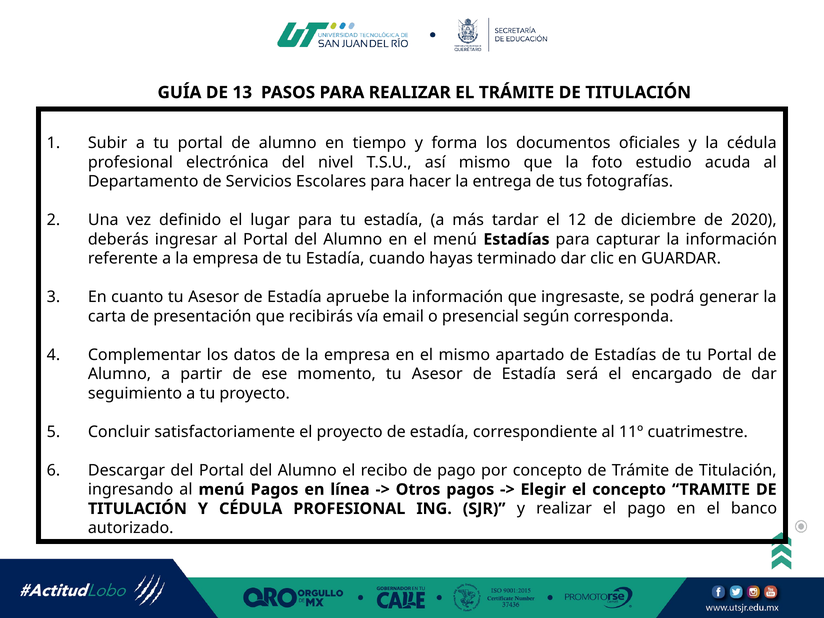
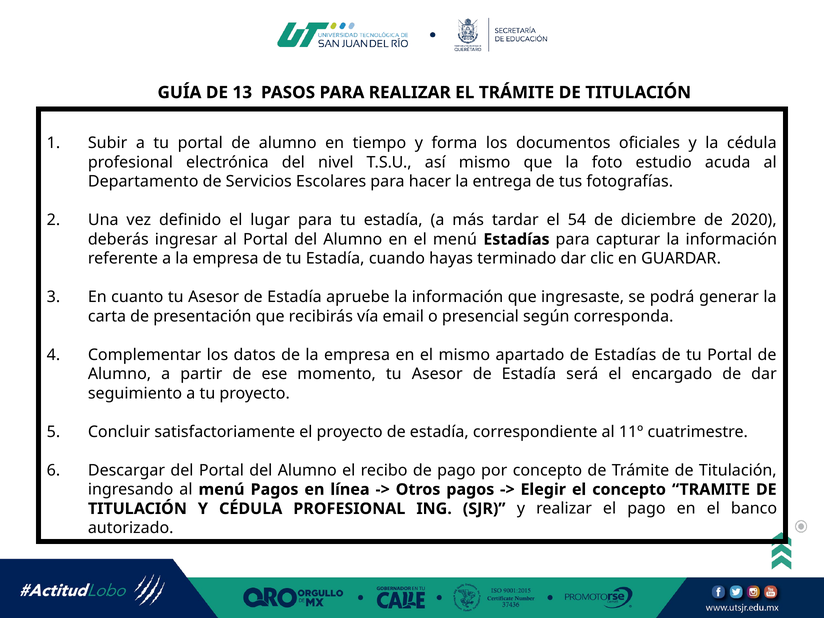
12: 12 -> 54 (577, 220)
